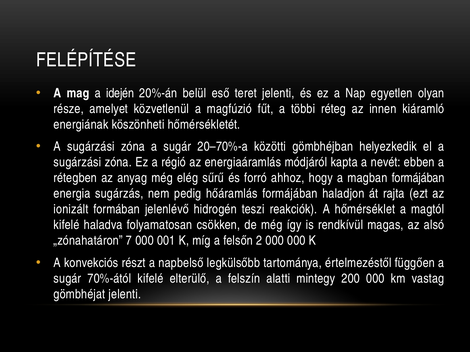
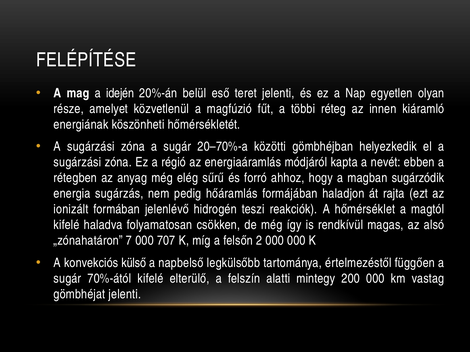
magban formájában: formájában -> sugárzódik (418, 178)
001: 001 -> 707 (166, 241)
részt: részt -> külső (134, 263)
